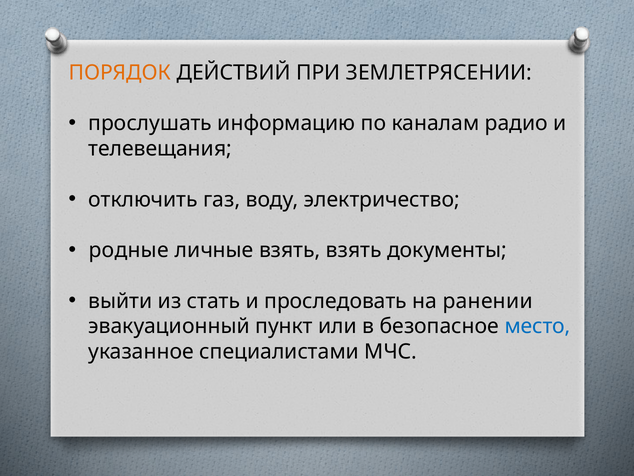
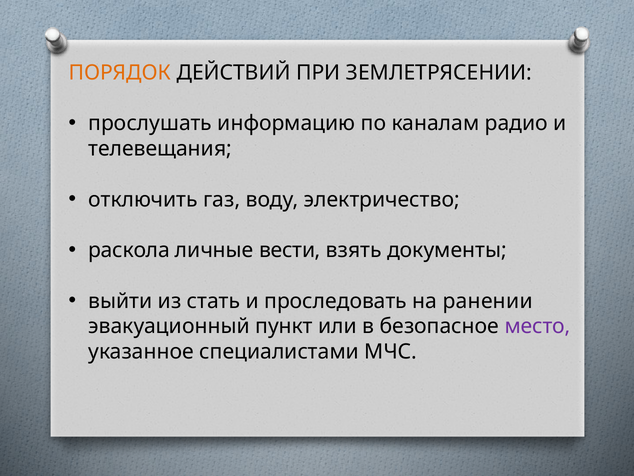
родные: родные -> раскола (129, 250)
личные взять: взять -> вести (290, 250)
место colour: blue -> purple (538, 326)
